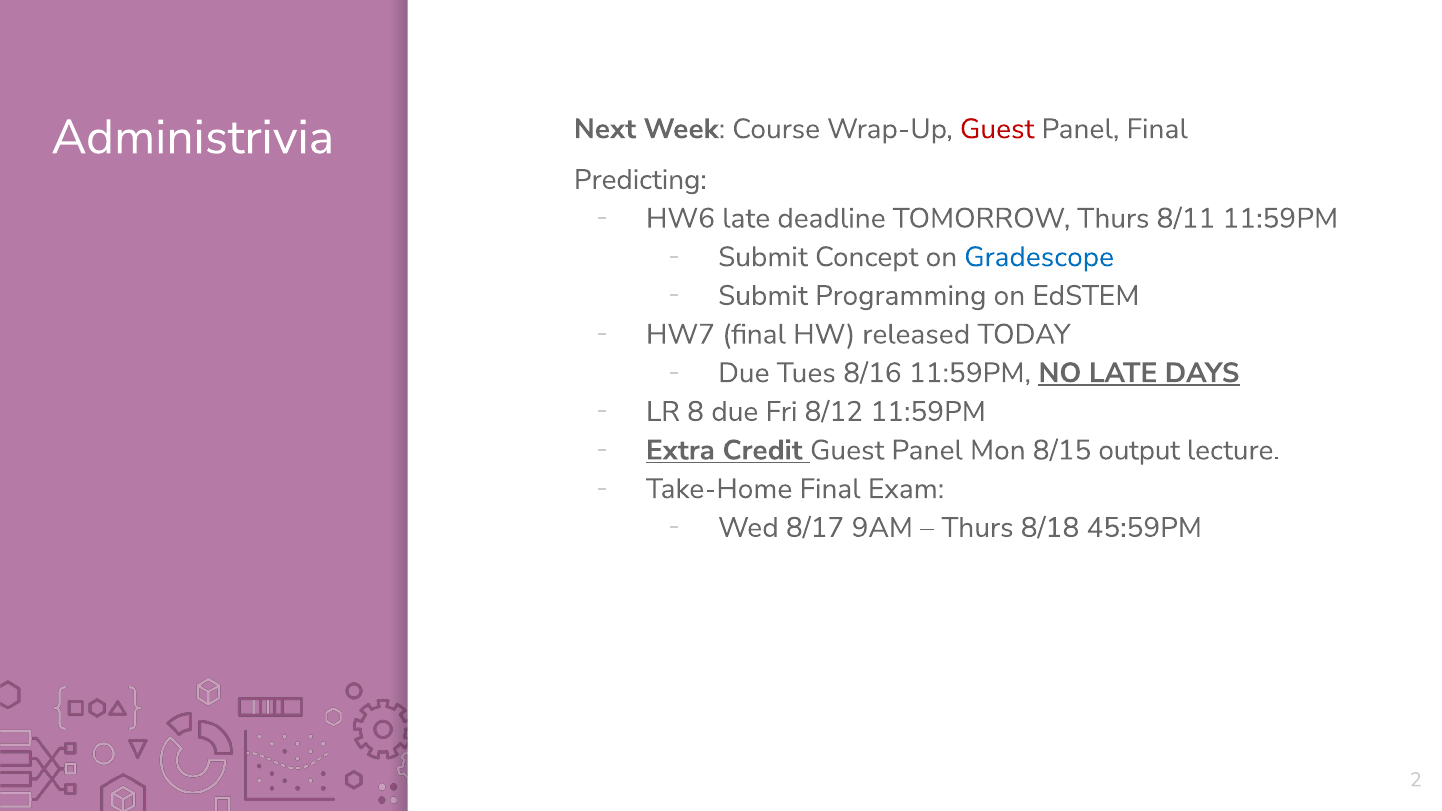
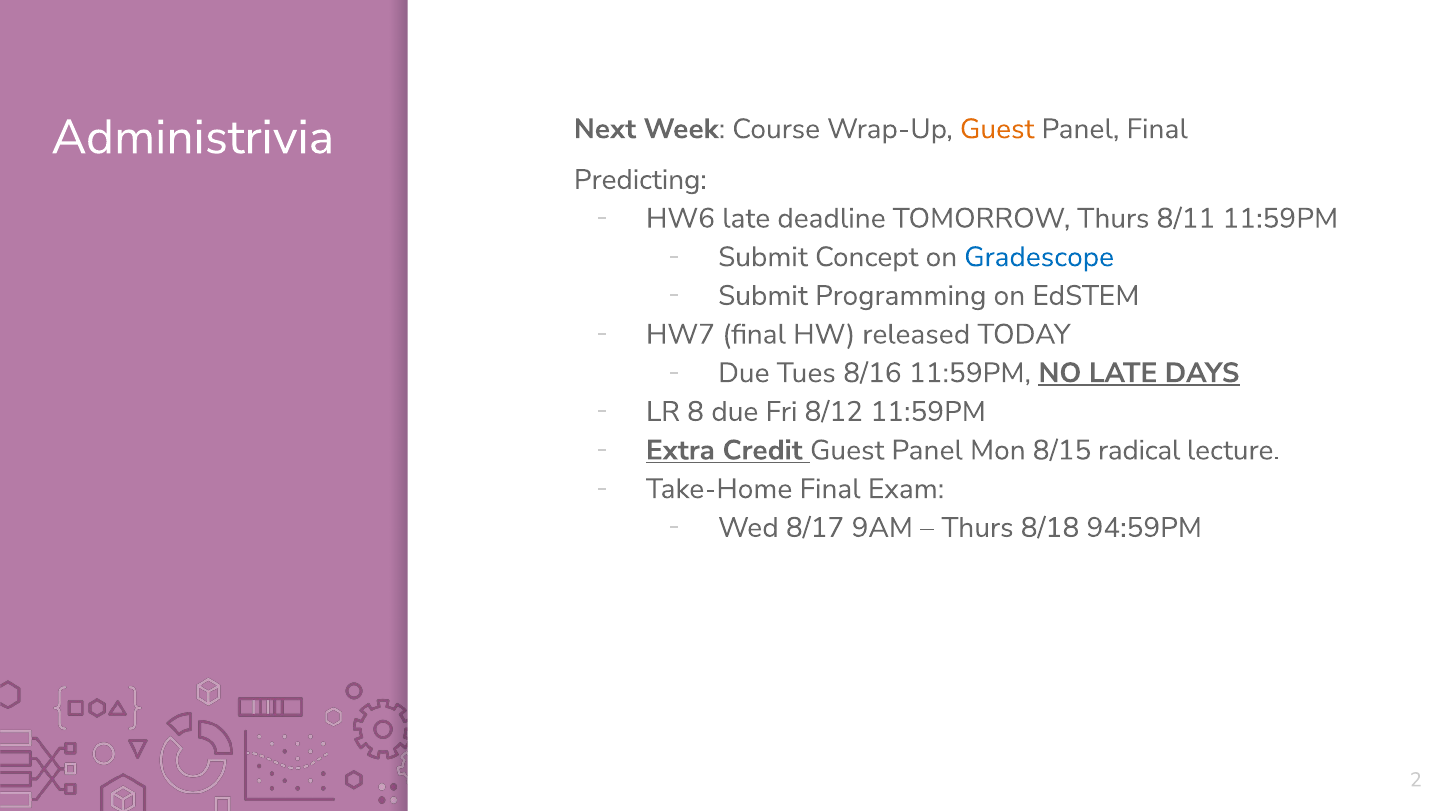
Guest colour: red -> orange (997, 129)
output: output -> radical (1139, 450)
45:59PM: 45:59PM -> 94:59PM (1144, 528)
